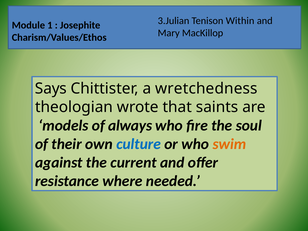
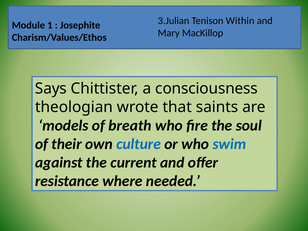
wretchedness: wretchedness -> consciousness (207, 89)
always: always -> breath (130, 125)
swim colour: orange -> blue (229, 144)
